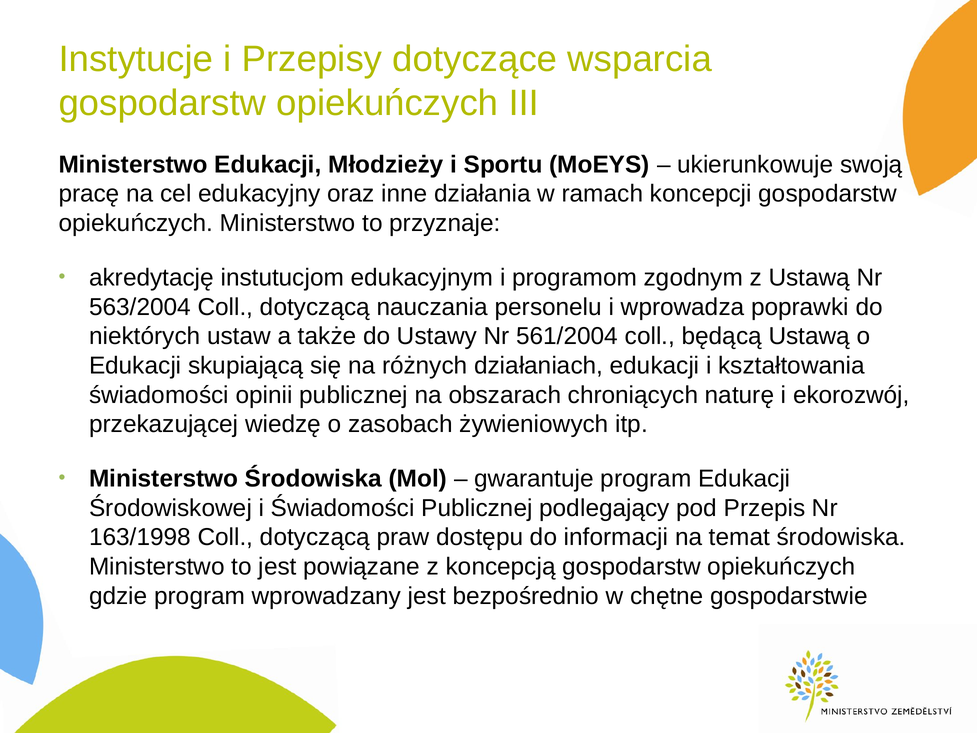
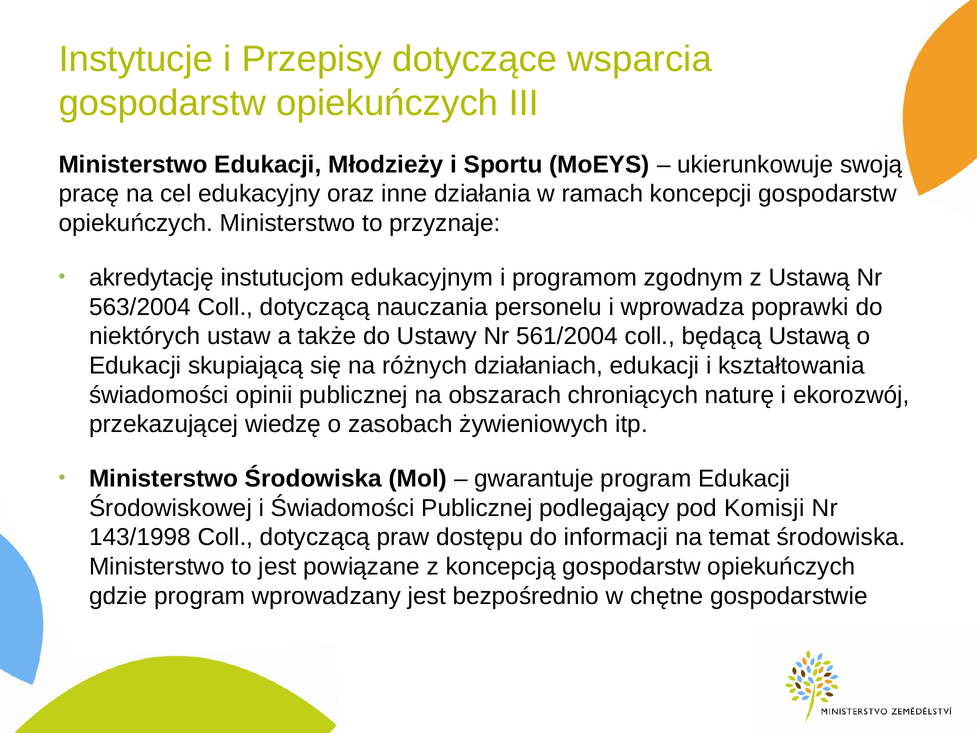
Przepis: Przepis -> Komisji (764, 508)
163/1998: 163/1998 -> 143/1998 (140, 537)
